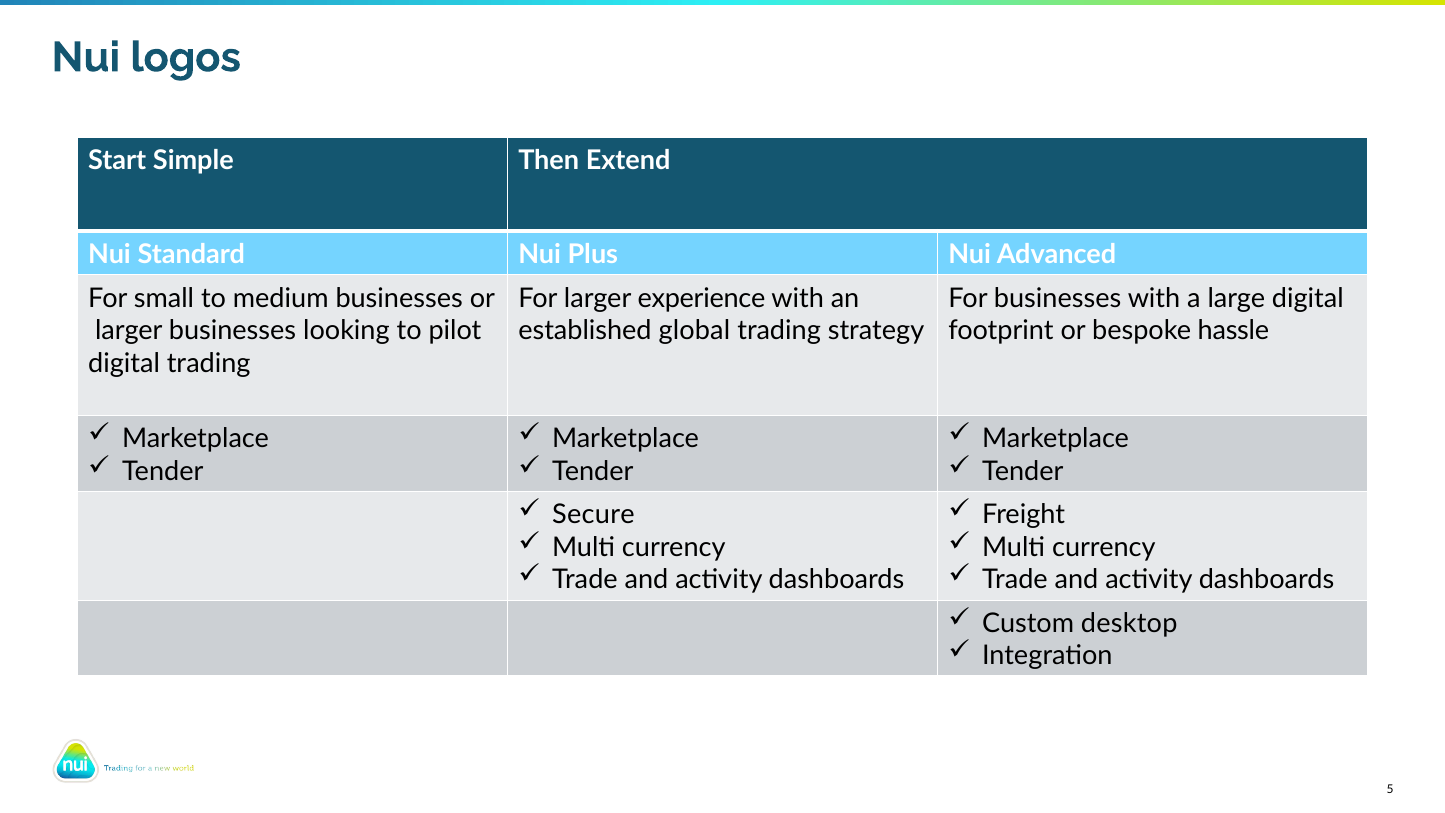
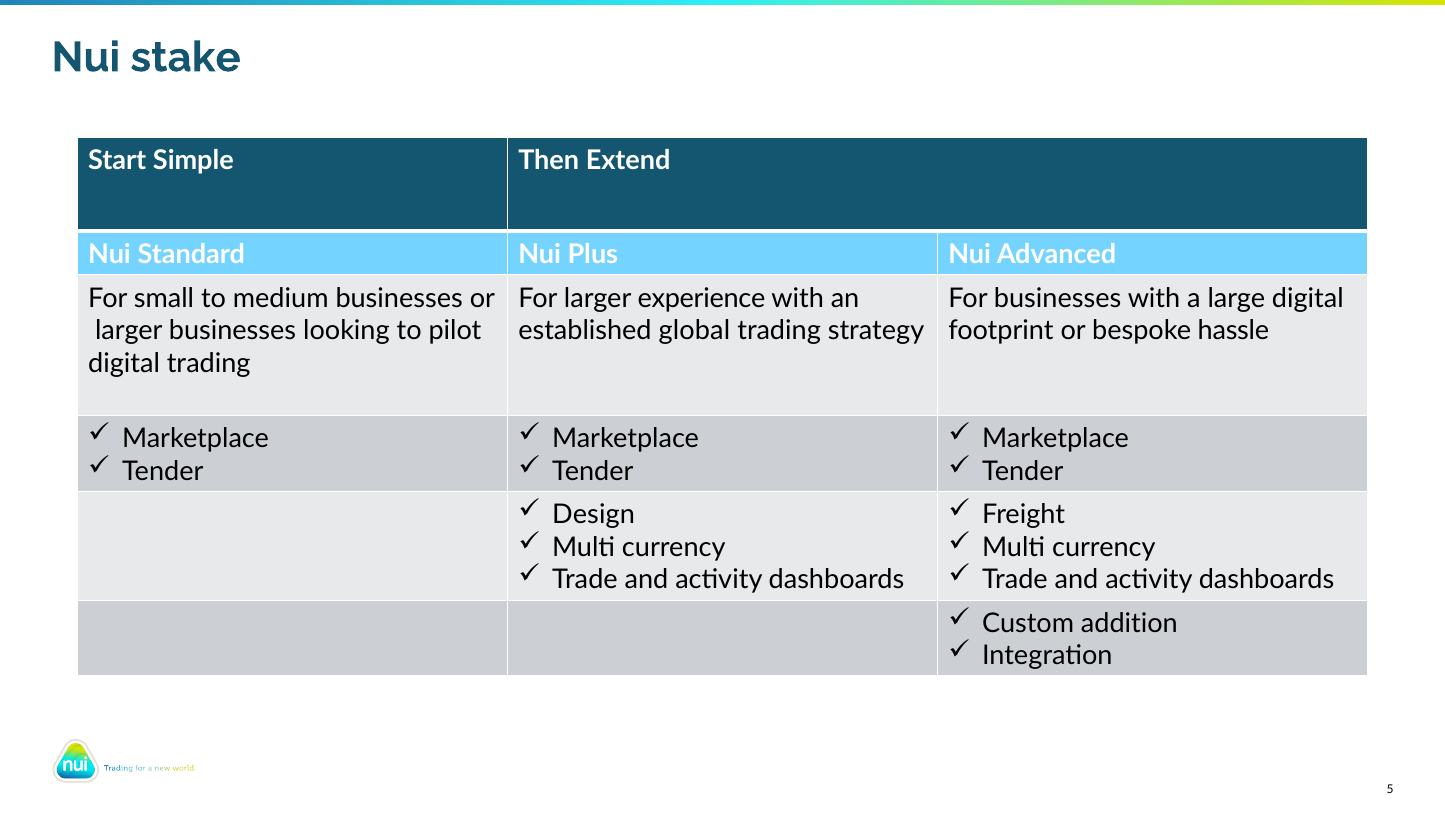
logos: logos -> stake (186, 57)
Secure: Secure -> Design (594, 515)
desktop: desktop -> addition (1129, 623)
